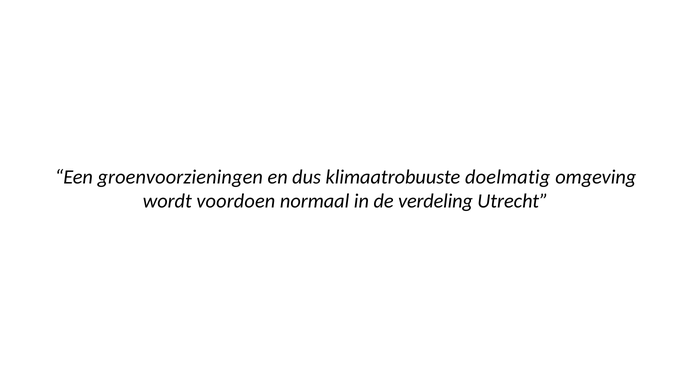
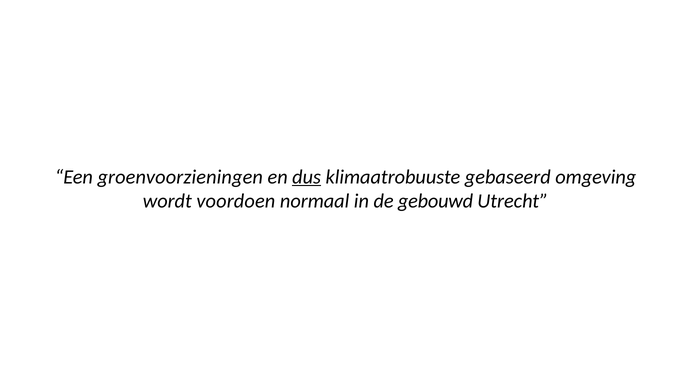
dus underline: none -> present (307, 177)
doelmatig: doelmatig -> gebaseerd (508, 177)
verdeling: verdeling -> gebouwd (436, 201)
